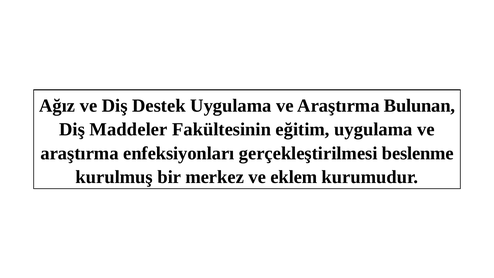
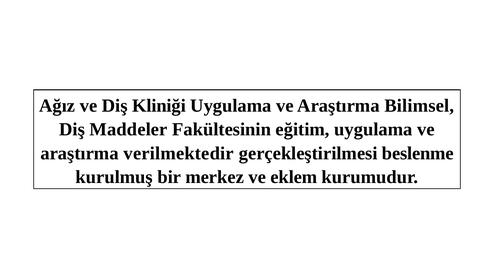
Destek: Destek -> Kliniği (159, 106)
Bulunan: Bulunan -> Bilimsel (419, 106)
enfeksiyonları: enfeksiyonları -> verilmektedir (179, 153)
